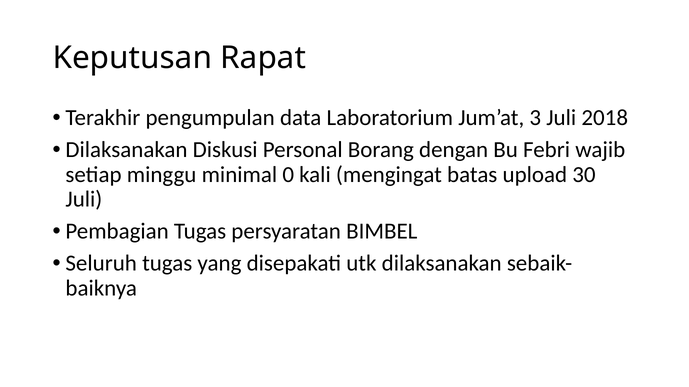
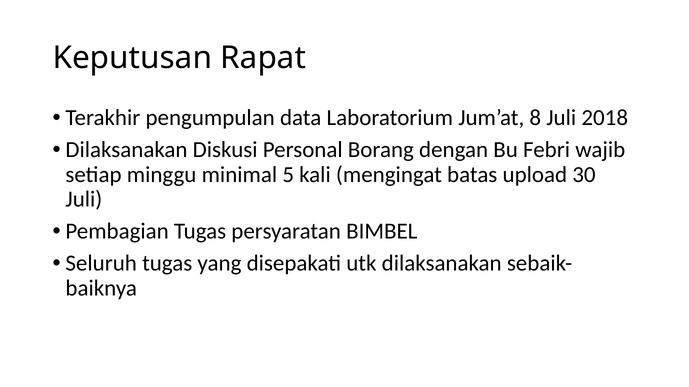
3: 3 -> 8 (535, 118)
0: 0 -> 5 (288, 175)
